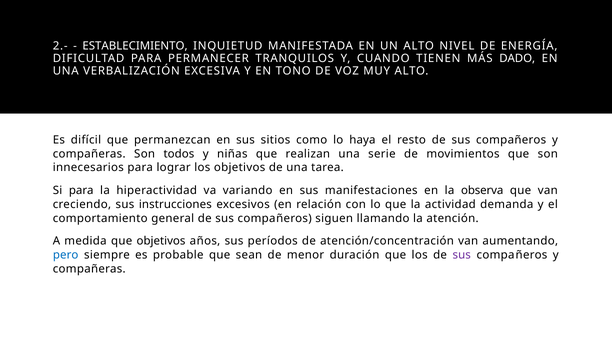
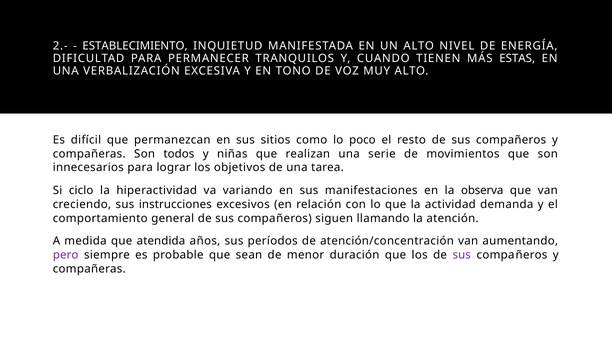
DADO: DADO -> ESTAS (517, 59)
haya: haya -> poco (362, 140)
Si para: para -> ciclo (81, 191)
que objetivos: objetivos -> atendida (161, 241)
pero colour: blue -> purple (66, 255)
